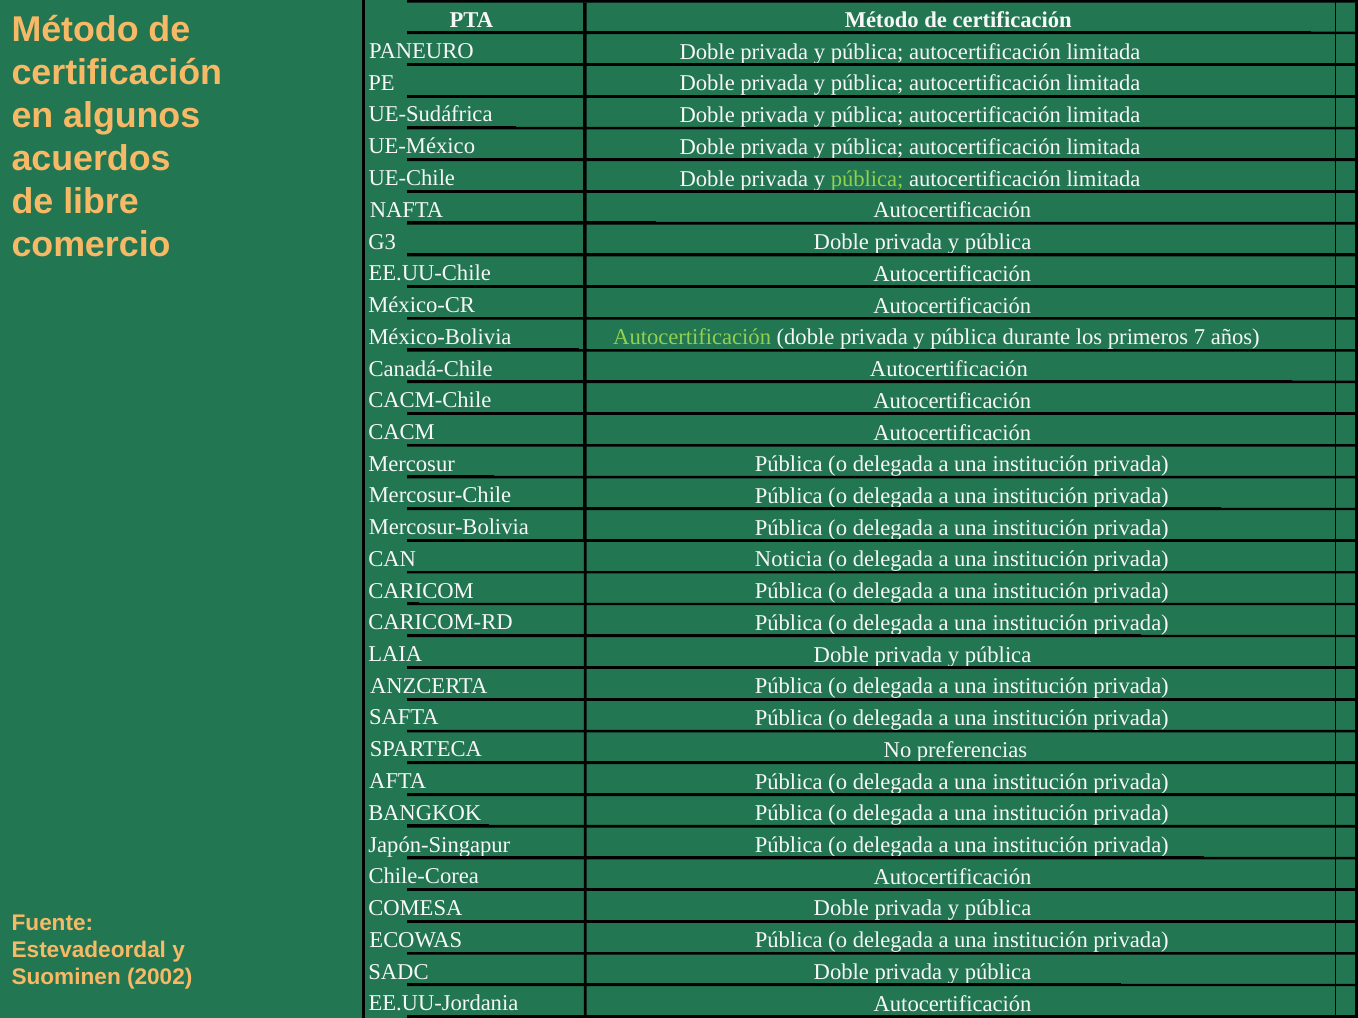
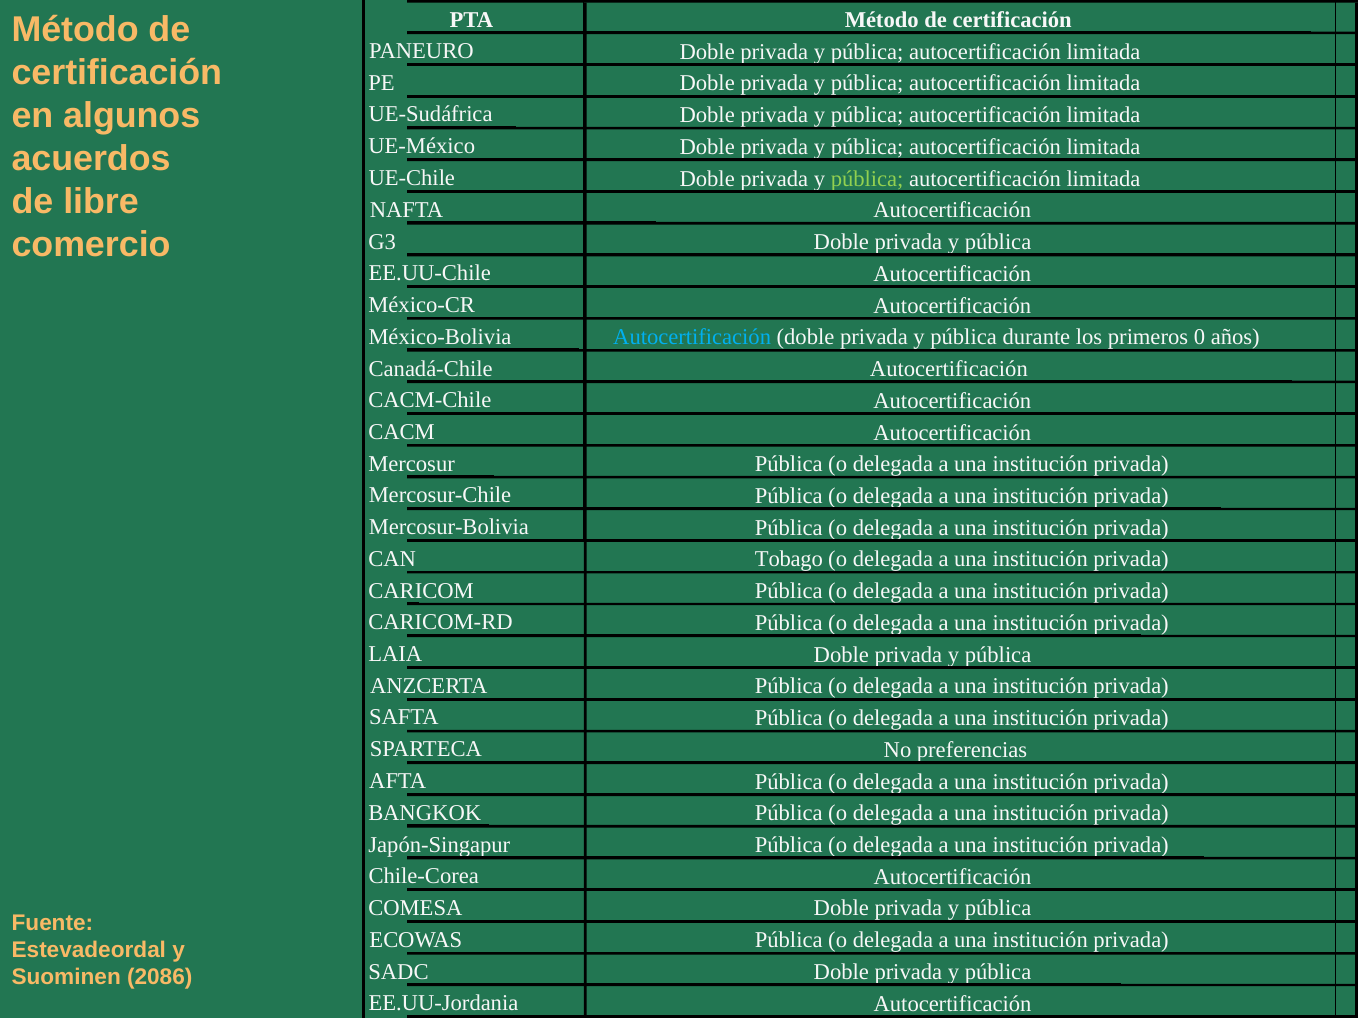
Autocertificación colour: light green -> light blue (692, 338)
7: 7 -> 0 (1200, 338)
Noticia: Noticia -> Tobago (789, 560)
2002: 2002 -> 2086 (160, 978)
